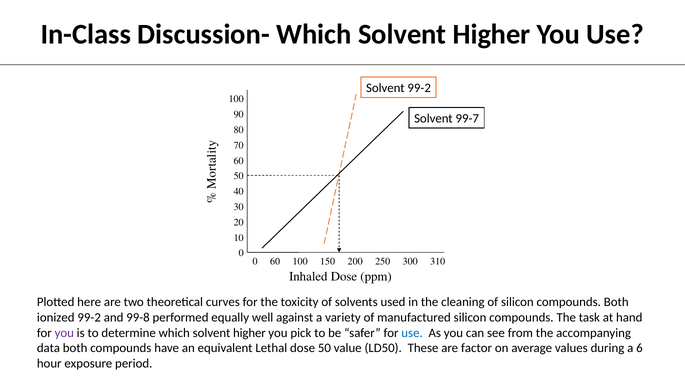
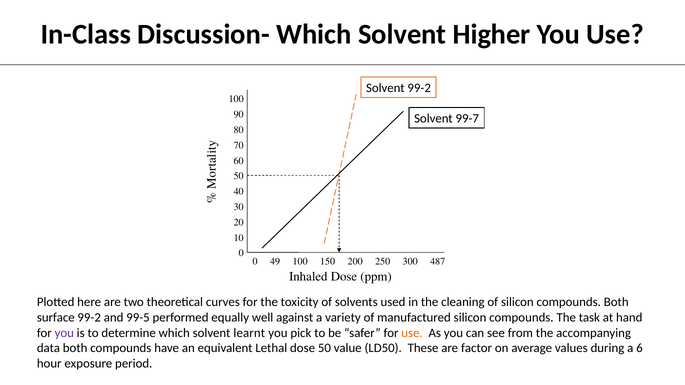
0 60: 60 -> 49 (275, 262)
310: 310 -> 487 (438, 262)
ionized: ionized -> surface (56, 318)
99-8: 99-8 -> 99-5 (138, 318)
determine which solvent higher: higher -> learnt (249, 333)
use colour: blue -> orange (412, 333)
